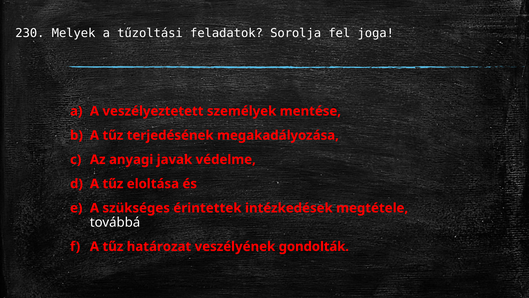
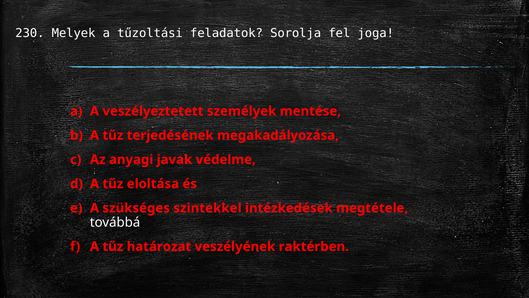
érintettek: érintettek -> szintekkel (207, 208)
gondolták: gondolták -> raktérben (314, 246)
